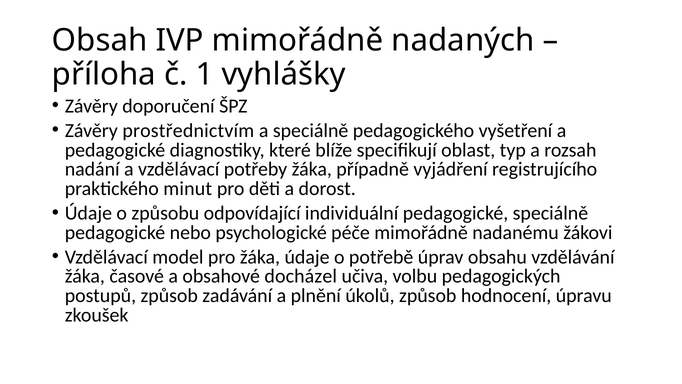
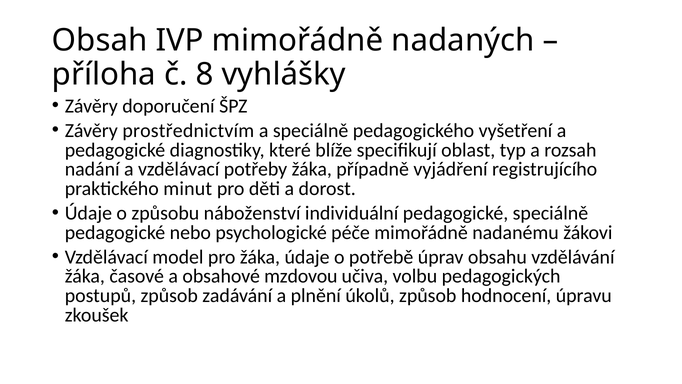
1: 1 -> 8 (204, 74)
odpovídající: odpovídající -> náboženství (252, 213)
docházel: docházel -> mzdovou (301, 276)
